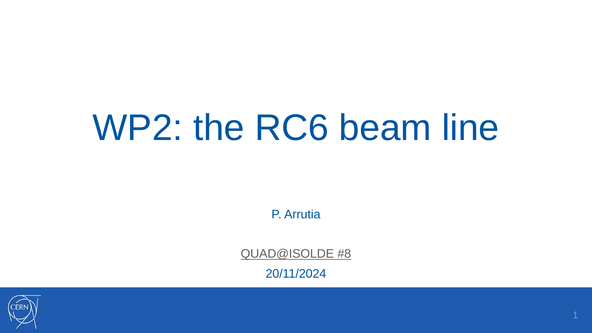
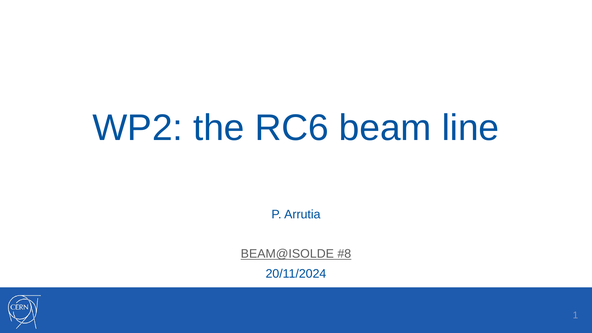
QUAD@ISOLDE: QUAD@ISOLDE -> BEAM@ISOLDE (287, 254)
